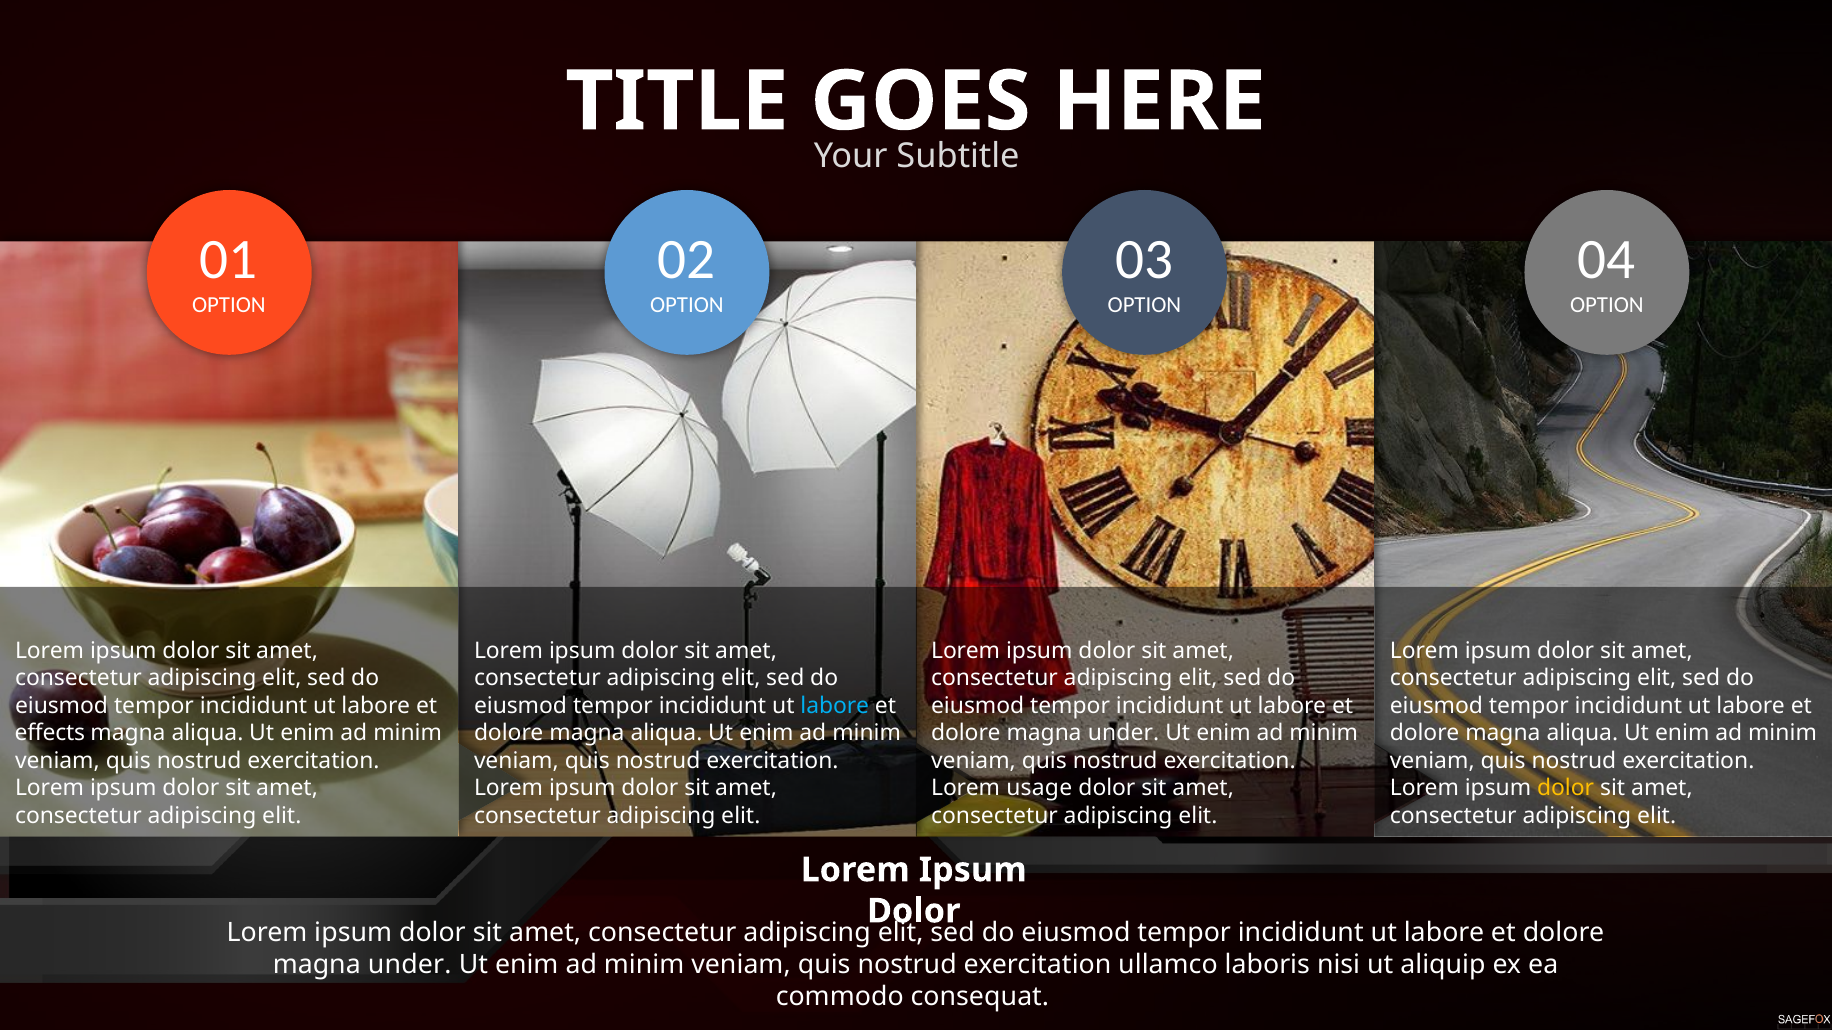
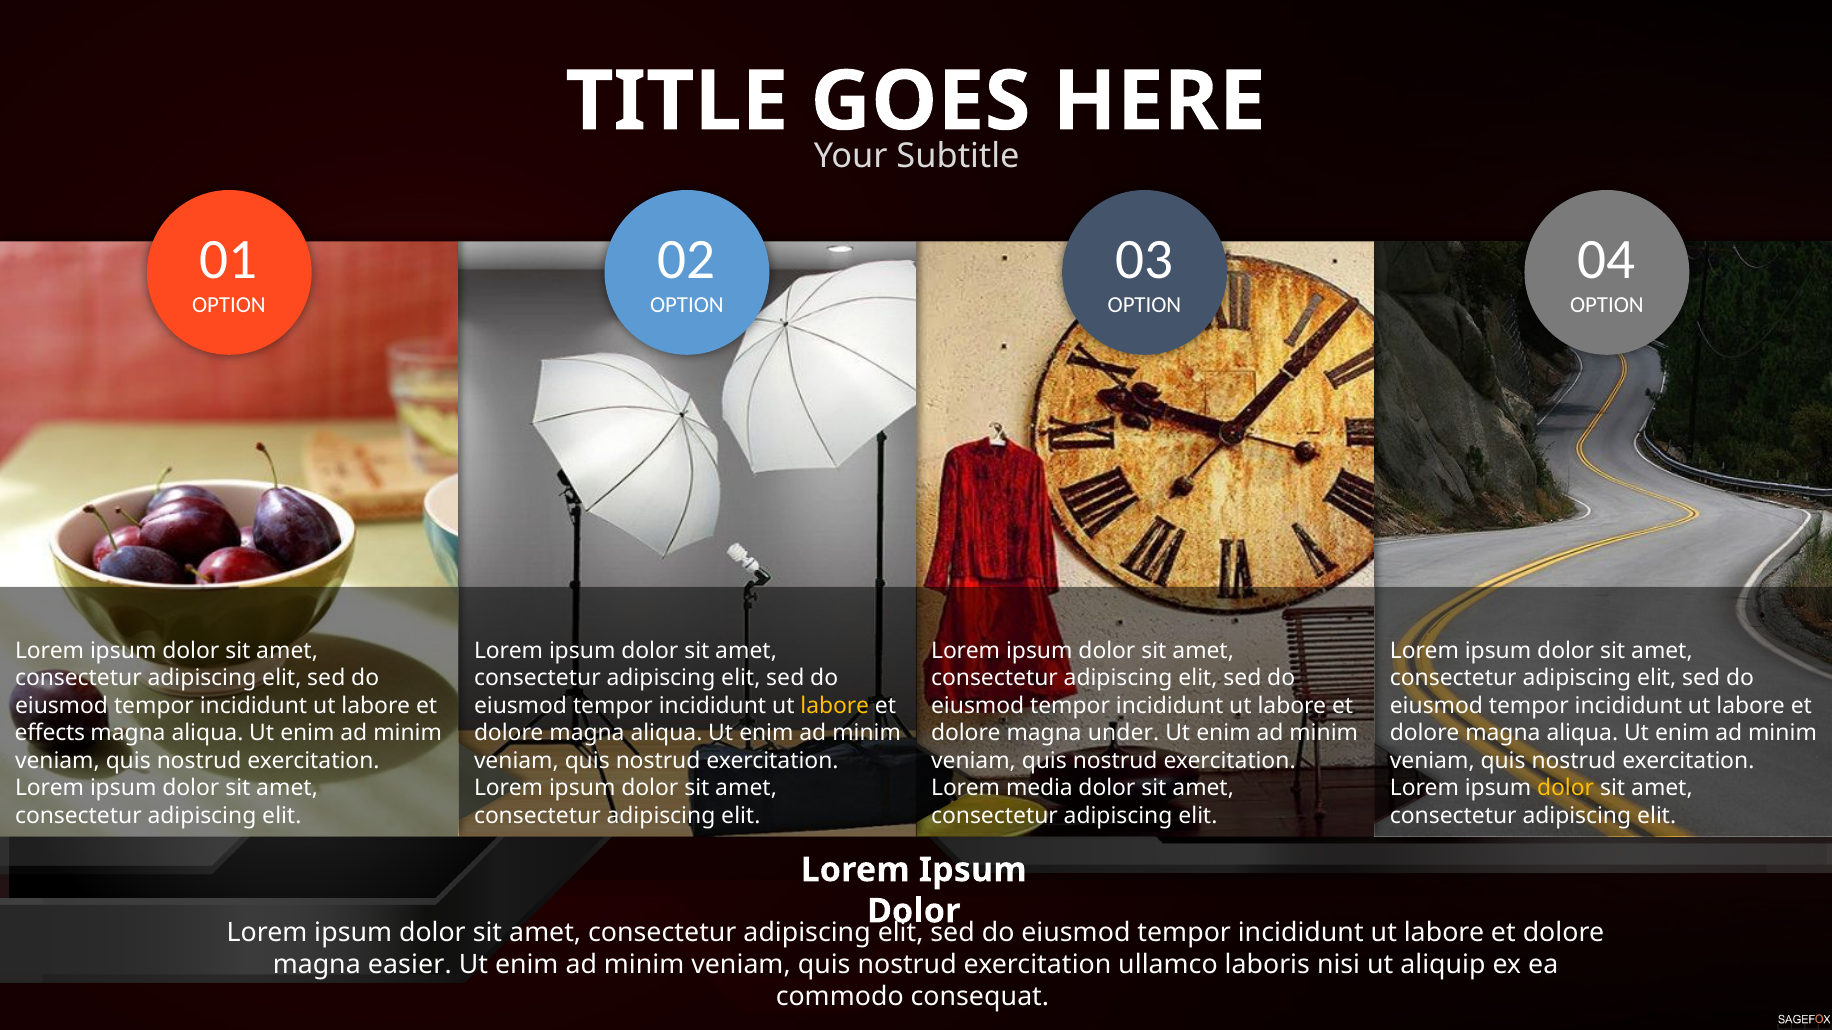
labore colour: light blue -> yellow (835, 706)
usage: usage -> media (1039, 788)
under: under -> easier (410, 965)
